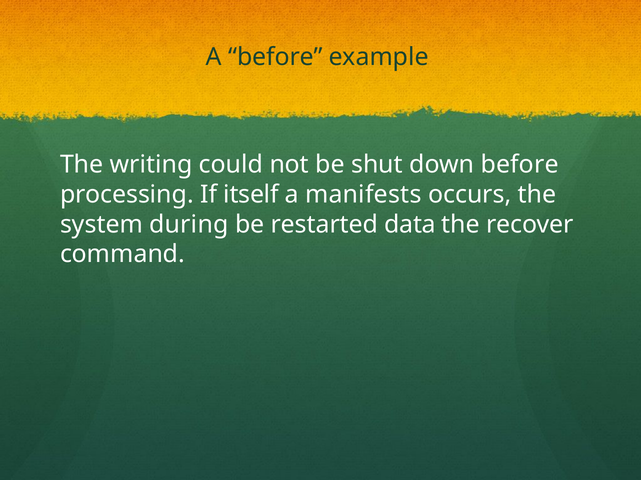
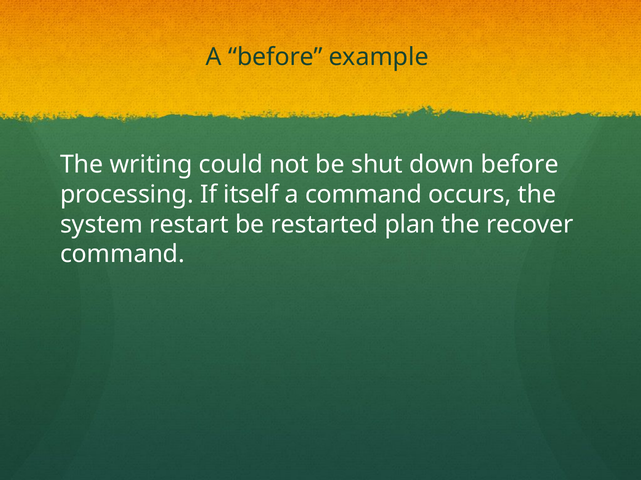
a manifests: manifests -> command (364, 195)
during: during -> restart (189, 225)
data: data -> plan (410, 225)
